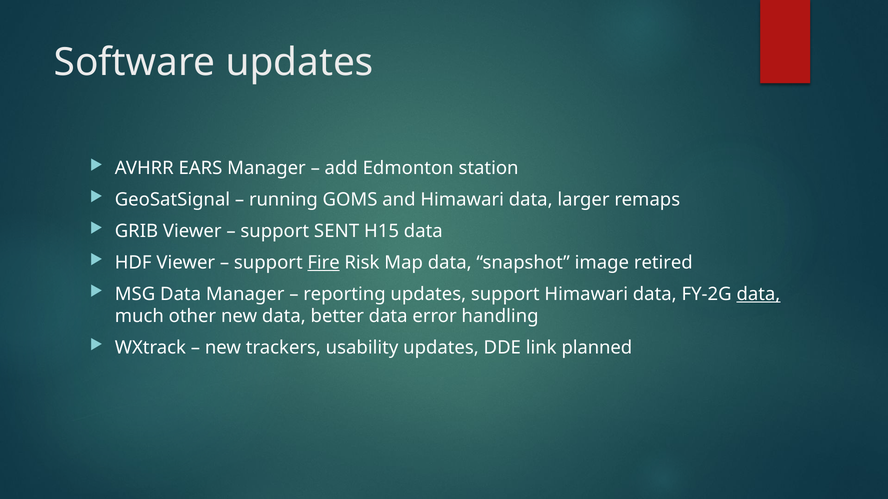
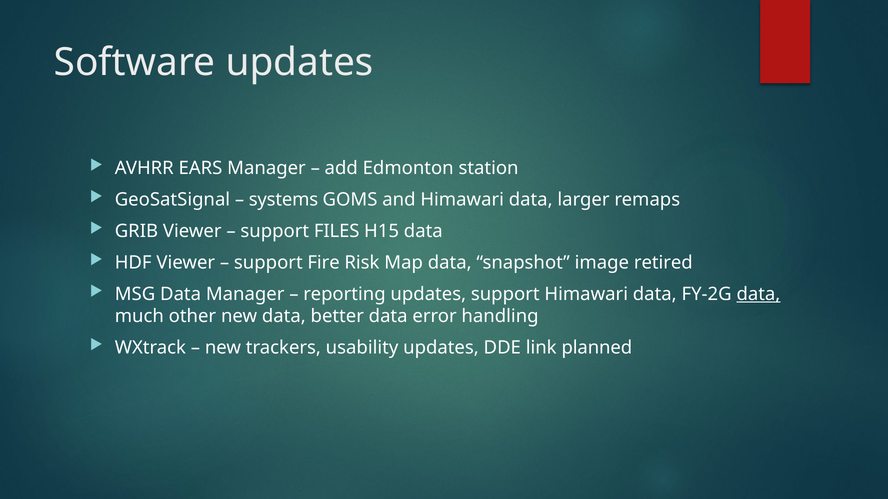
running: running -> systems (283, 200)
SENT: SENT -> FILES (337, 231)
Fire underline: present -> none (324, 263)
